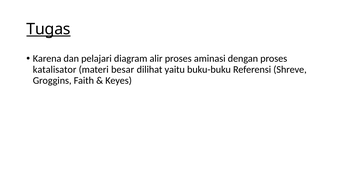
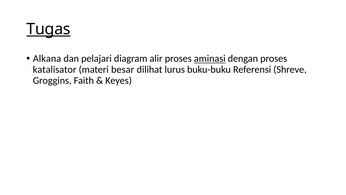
Karena: Karena -> Alkana (47, 58)
aminasi underline: none -> present (210, 58)
yaitu: yaitu -> lurus (175, 69)
